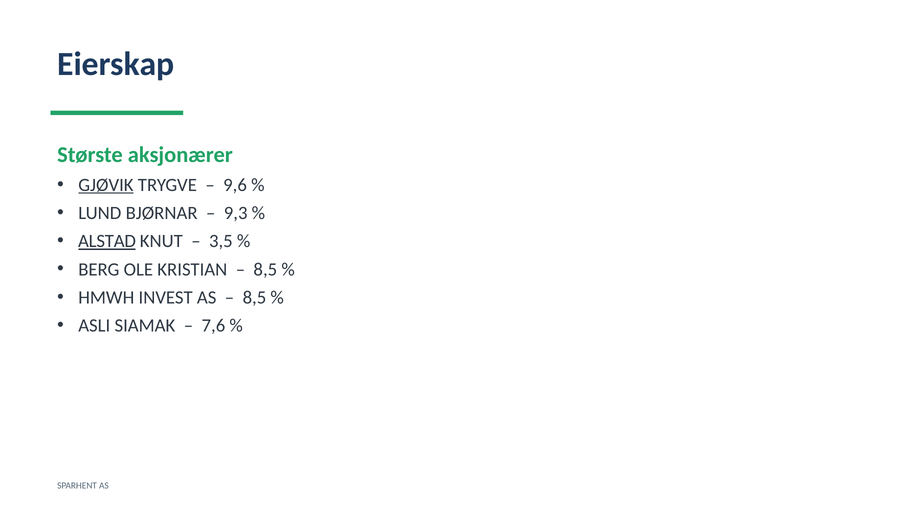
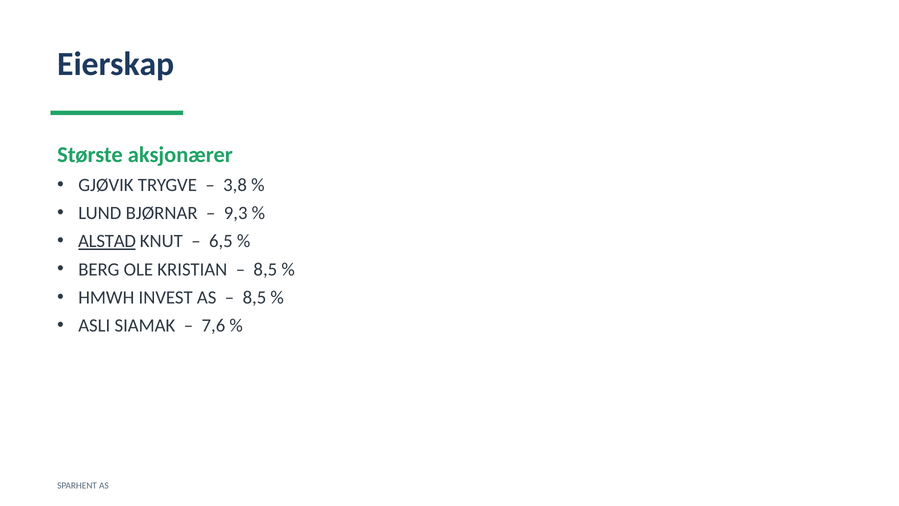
GJØVIK underline: present -> none (106, 185)
9,6: 9,6 -> 3,8 (235, 185)
3,5: 3,5 -> 6,5 (221, 241)
